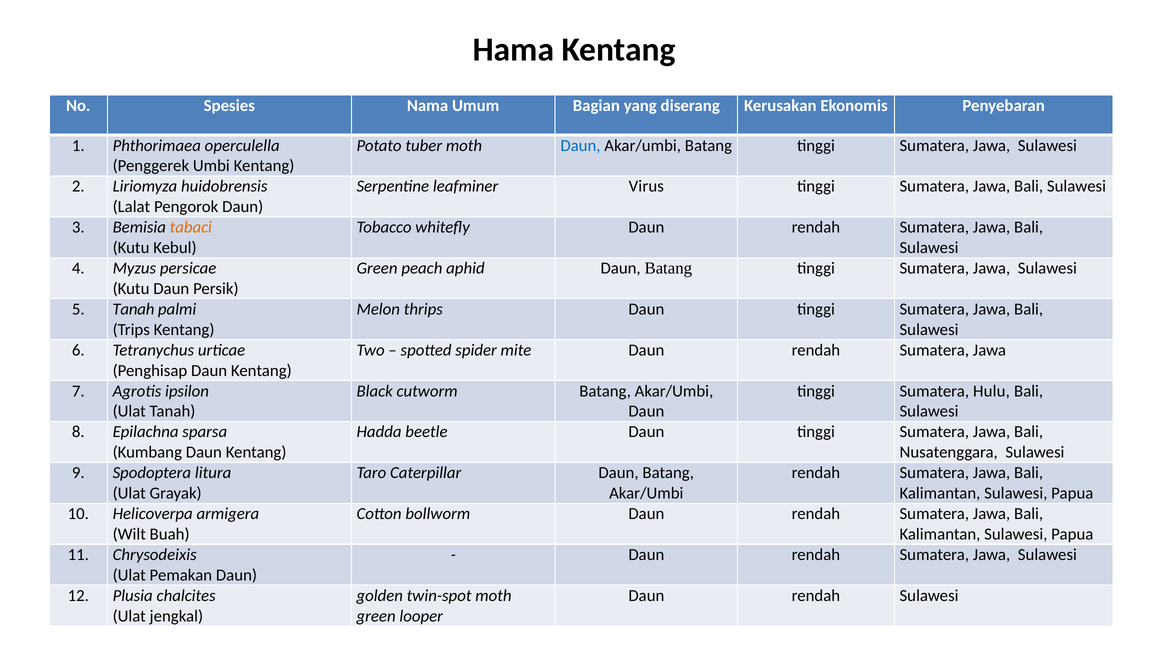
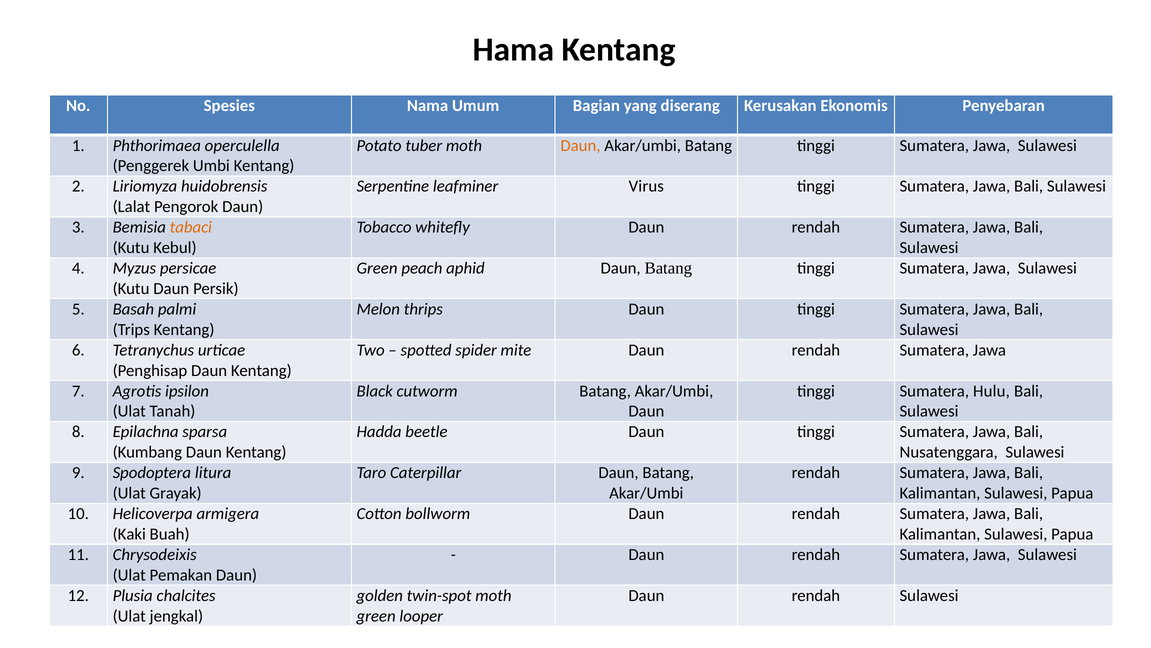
Daun colour: blue -> orange (580, 145)
5 Tanah: Tanah -> Basah (133, 309)
Wilt: Wilt -> Kaki (129, 534)
